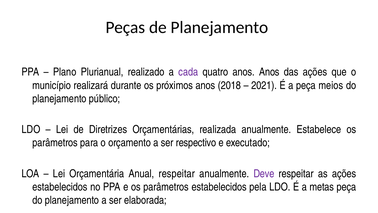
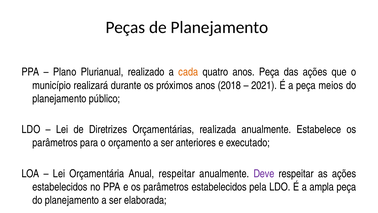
cada colour: purple -> orange (188, 72)
anos Anos: Anos -> Peça (269, 72)
respectivo: respectivo -> anteriores (196, 143)
metas: metas -> ampla (322, 187)
